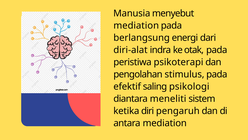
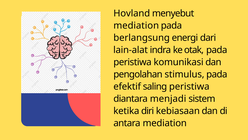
Manusia: Manusia -> Hovland (132, 13)
diri-alat: diri-alat -> lain-alat (131, 50)
psikoterapi: psikoterapi -> komunikasi (179, 62)
saling psikologi: psikologi -> peristiwa (189, 86)
meneliti: meneliti -> menjadi (168, 98)
pengaruh: pengaruh -> kebiasaan (178, 111)
